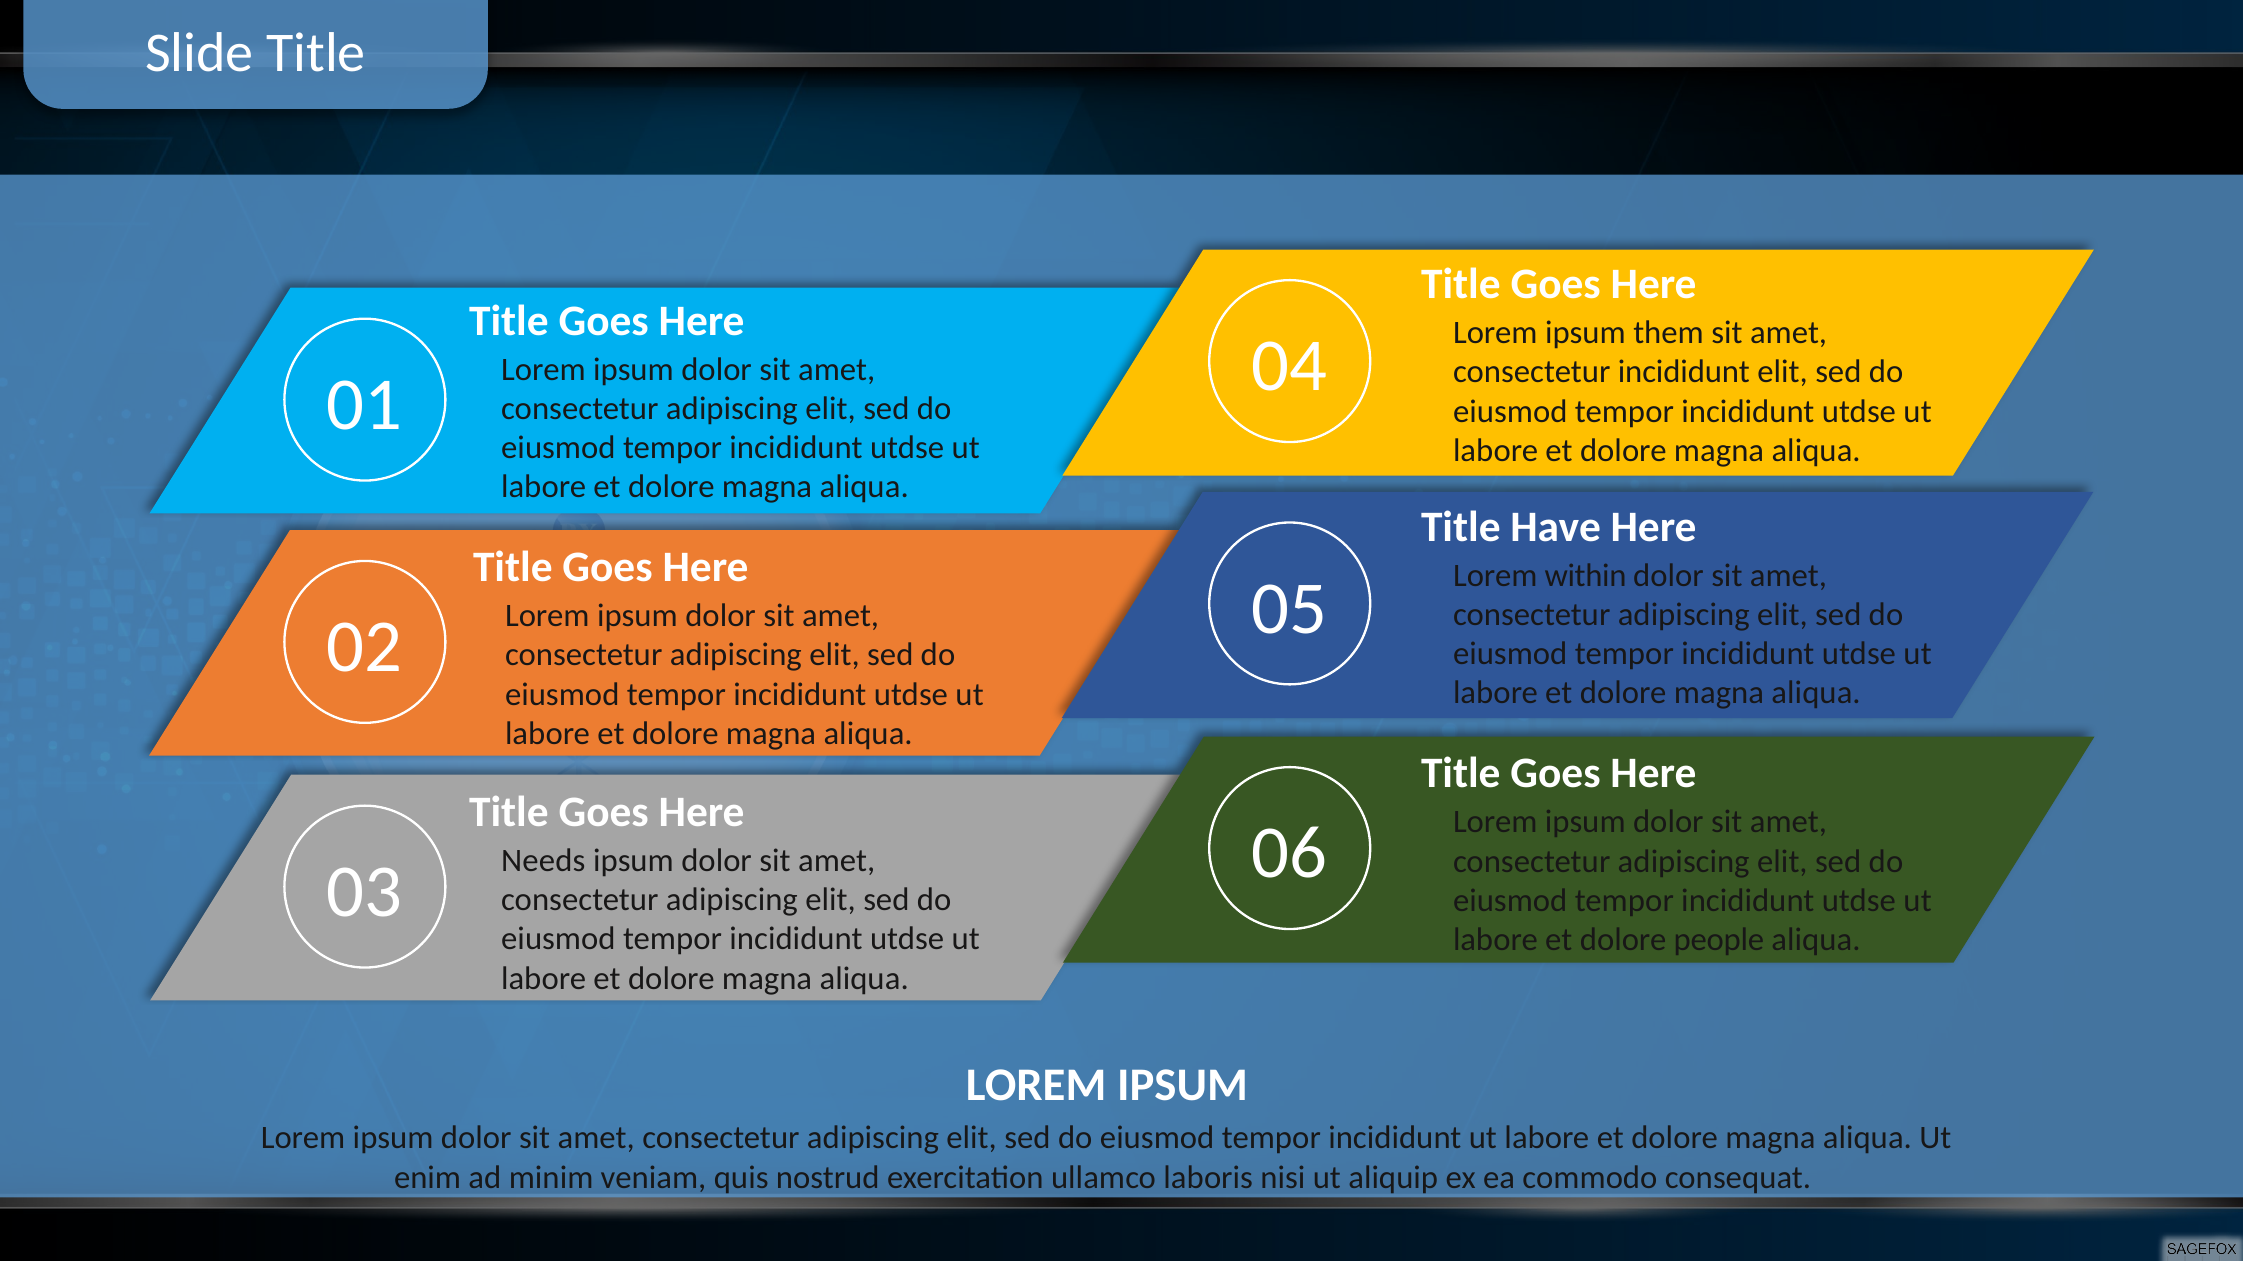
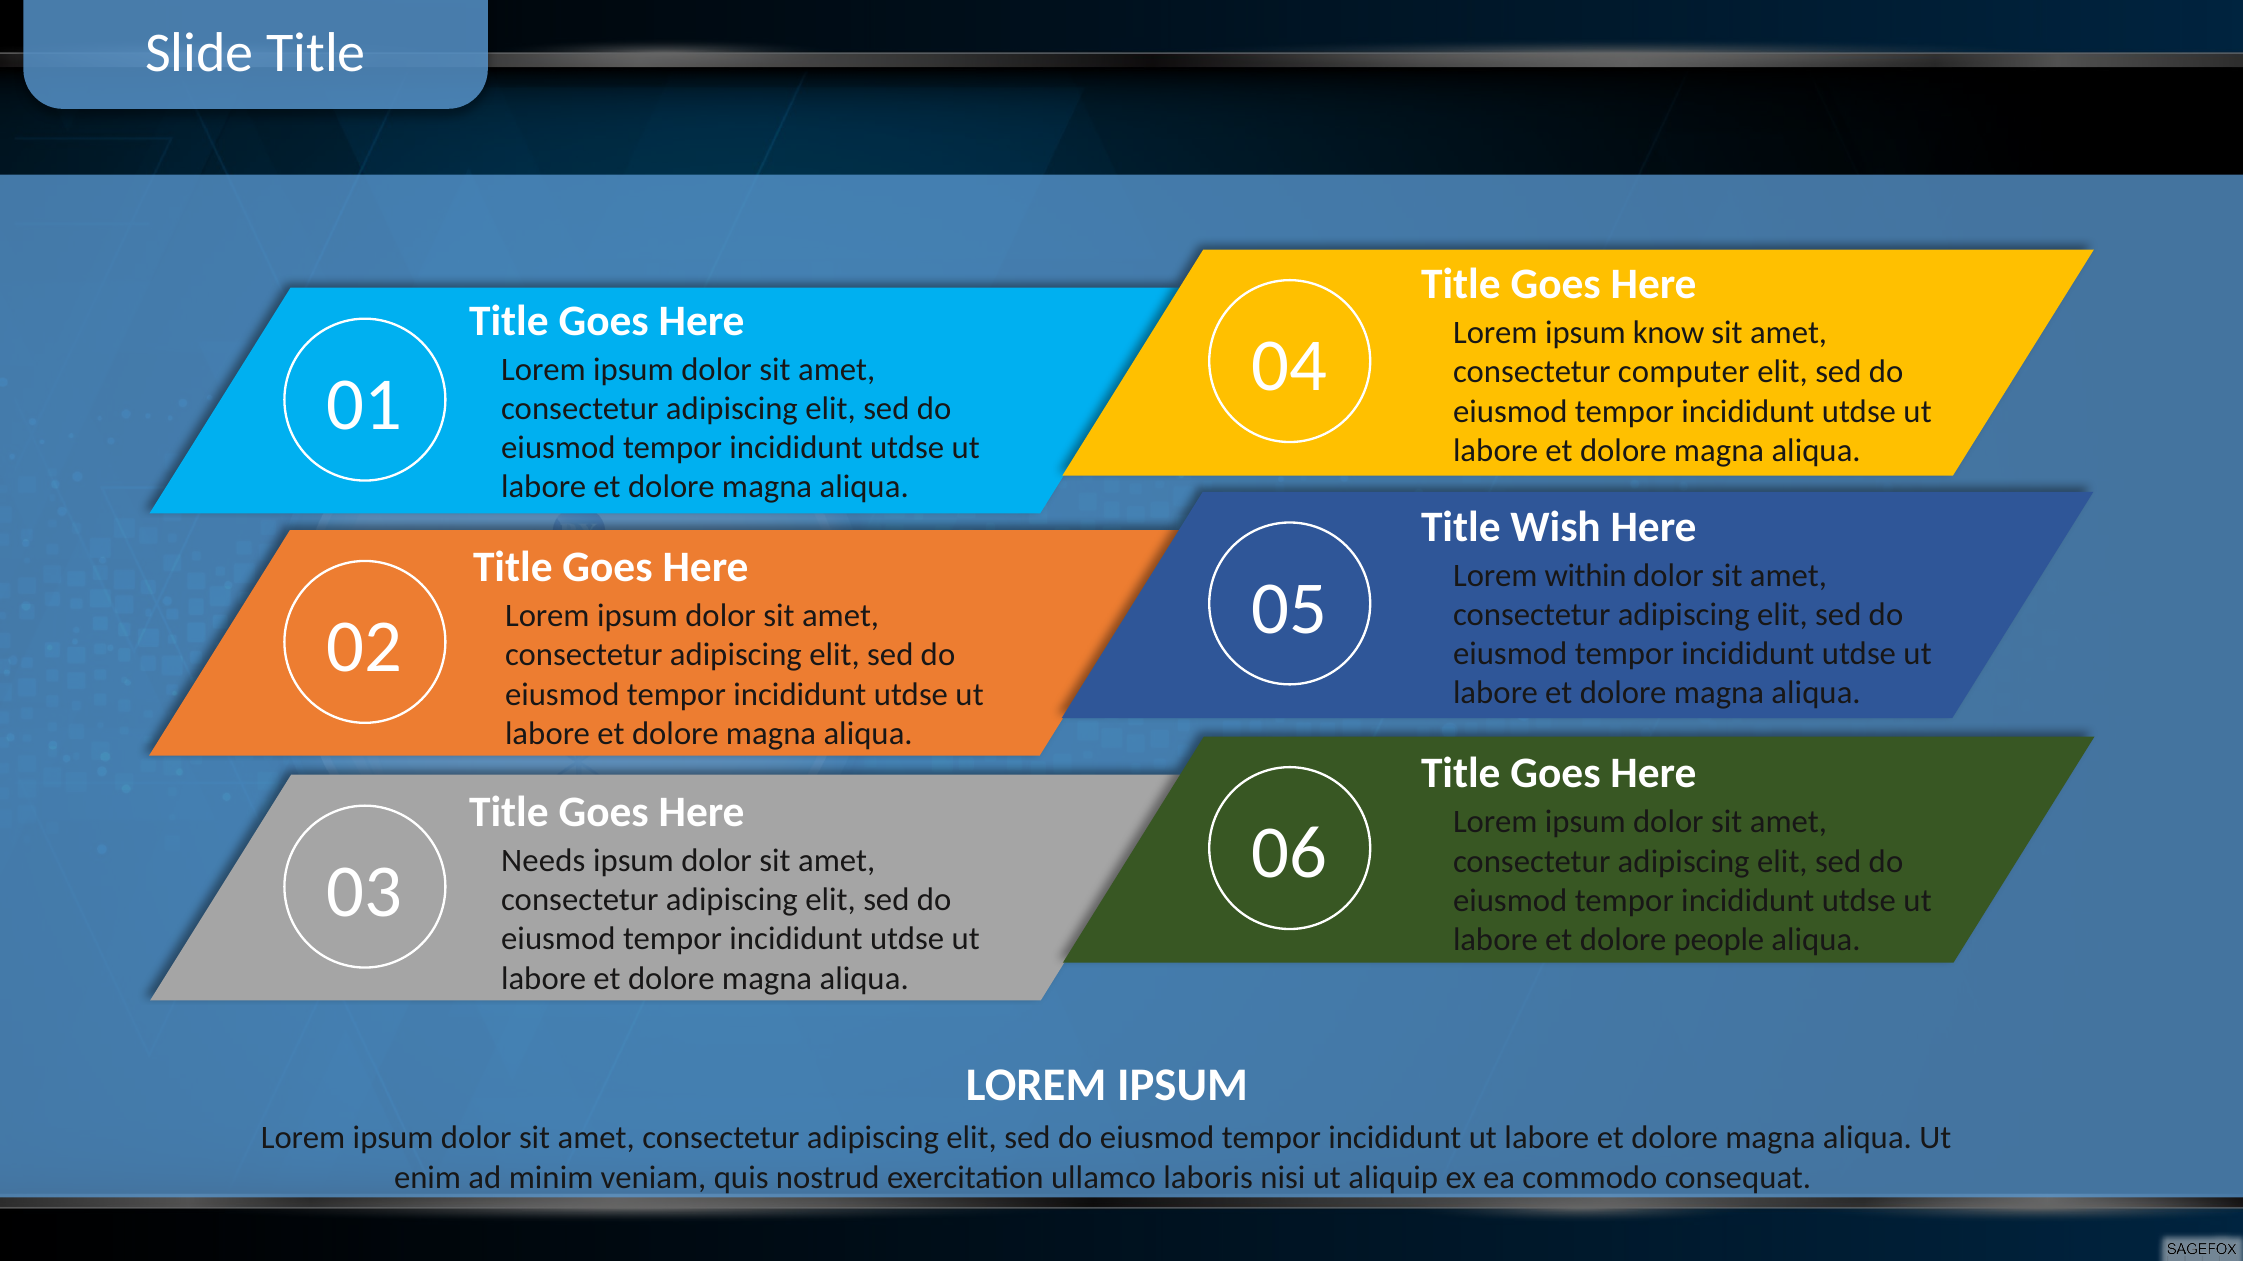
them: them -> know (1669, 333)
consectetur incididunt: incididunt -> computer (1684, 372)
Have: Have -> Wish (1556, 527)
